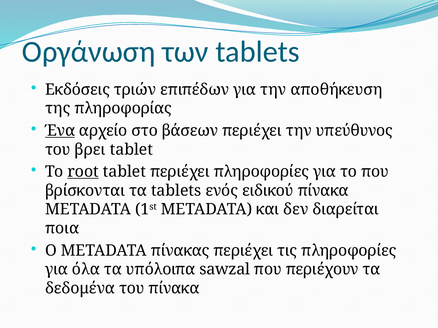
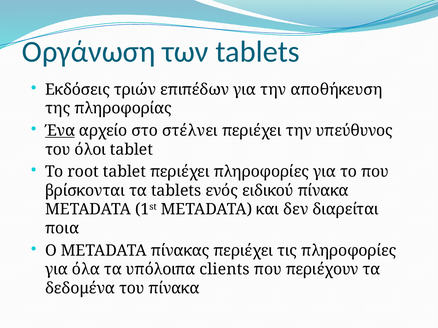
βάσεων: βάσεων -> στέλνει (190, 131)
βρει: βρει -> όλοι (90, 150)
root underline: present -> none (83, 172)
sawzal: sawzal -> clients (225, 270)
